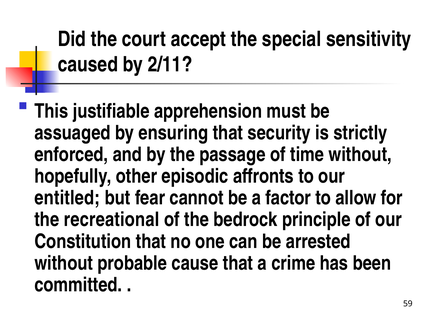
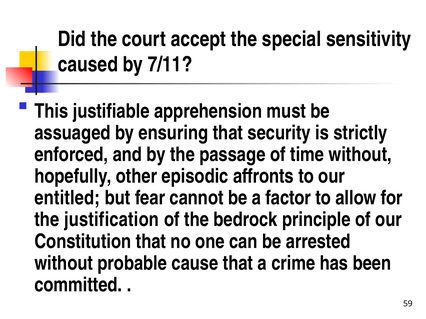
2/11: 2/11 -> 7/11 (170, 65)
recreational: recreational -> justification (112, 220)
